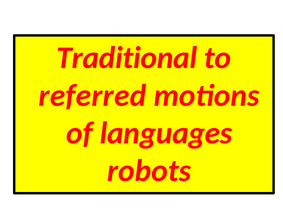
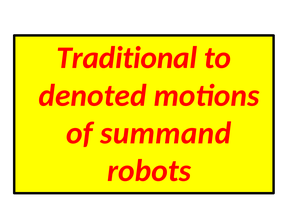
referred: referred -> denoted (93, 96)
languages: languages -> summand (166, 133)
